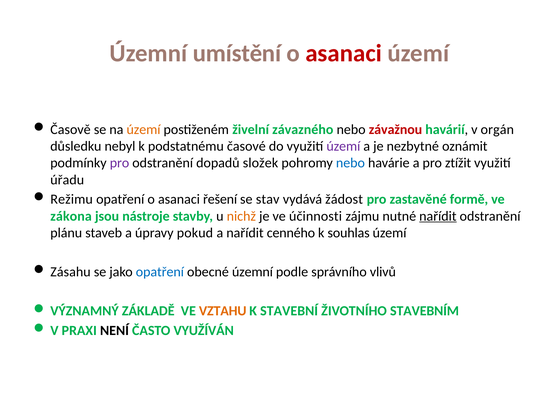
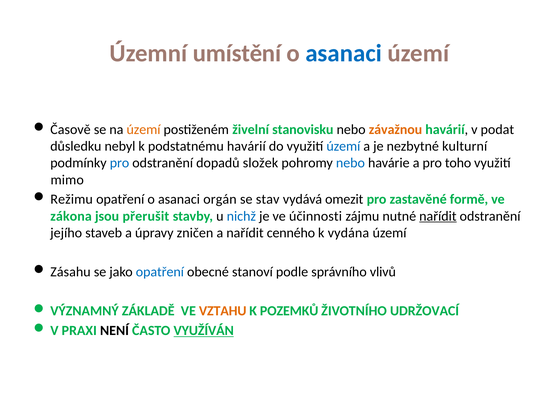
asanaci colour: red -> blue (344, 53)
závazného: závazného -> stanovisku (303, 130)
závažnou colour: red -> orange (395, 130)
orgán: orgán -> podat (497, 130)
podstatnému časové: časové -> havárií (246, 146)
území colour: purple -> blue (343, 146)
oznámit: oznámit -> kulturní (465, 146)
pro colour: purple -> blue (120, 163)
ztížit: ztížit -> toho (458, 163)
úřadu: úřadu -> mimo (67, 180)
řešení: řešení -> orgán (220, 199)
žádost: žádost -> omezit (344, 199)
nástroje: nástroje -> přerušit (146, 216)
nichž colour: orange -> blue (241, 216)
plánu: plánu -> jejího (66, 233)
pokud: pokud -> zničen (195, 233)
souhlas: souhlas -> vydána (348, 233)
obecné územní: územní -> stanoví (252, 272)
STAVEBNÍ: STAVEBNÍ -> POZEMKŮ (289, 311)
STAVEBNÍM: STAVEBNÍM -> UDRŽOVACÍ (425, 311)
VYUŽÍVÁN underline: none -> present (204, 331)
